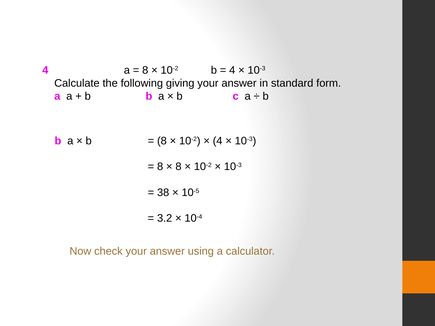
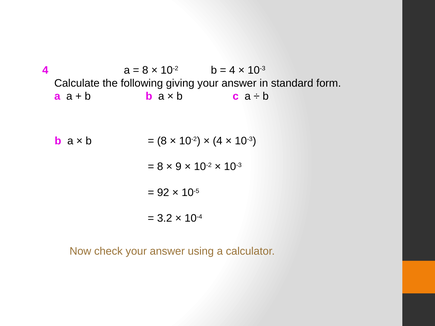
8: 8 -> 9 (179, 167)
38: 38 -> 92 (163, 193)
